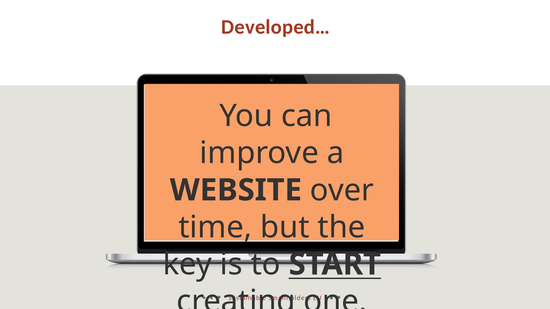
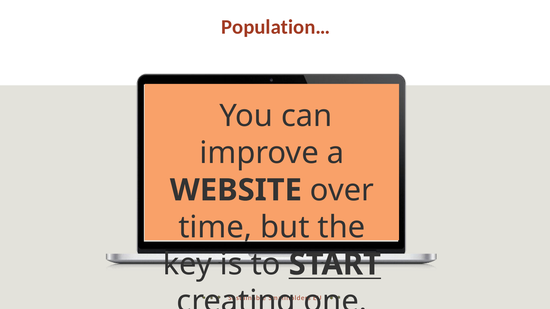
Developed…: Developed… -> Population… (276, 27)
